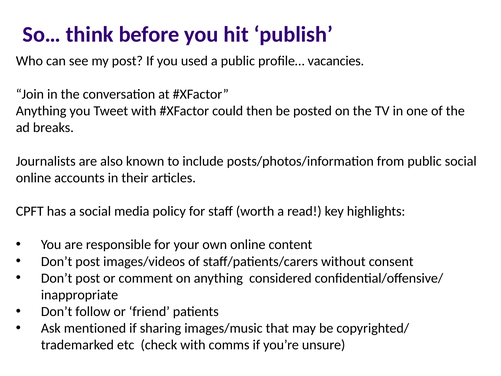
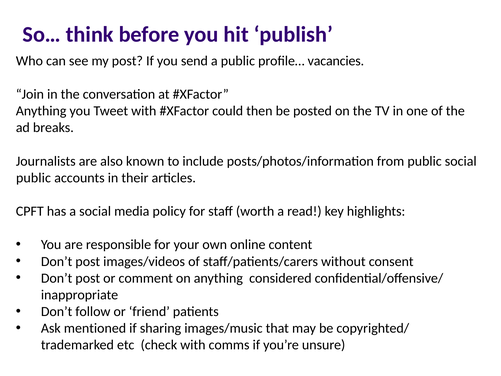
used: used -> send (194, 61)
online: online -> public (33, 178)
